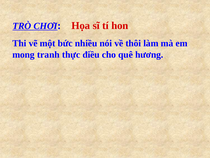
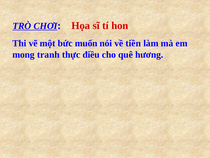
nhiều: nhiều -> muốn (86, 43)
thôi: thôi -> tiền (133, 43)
